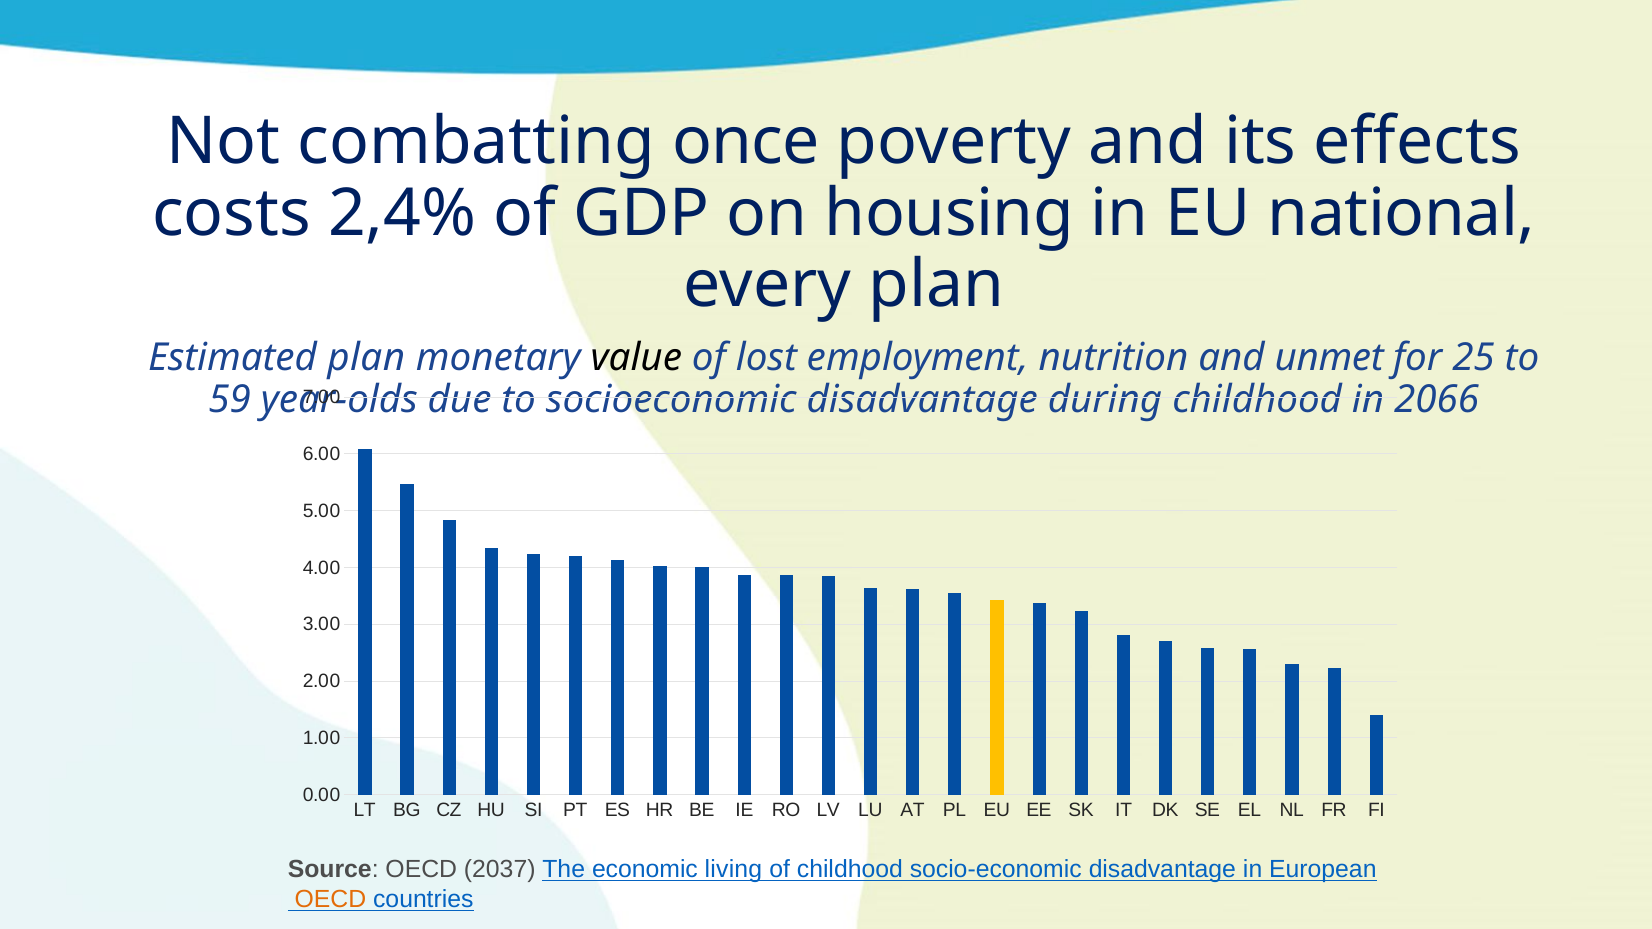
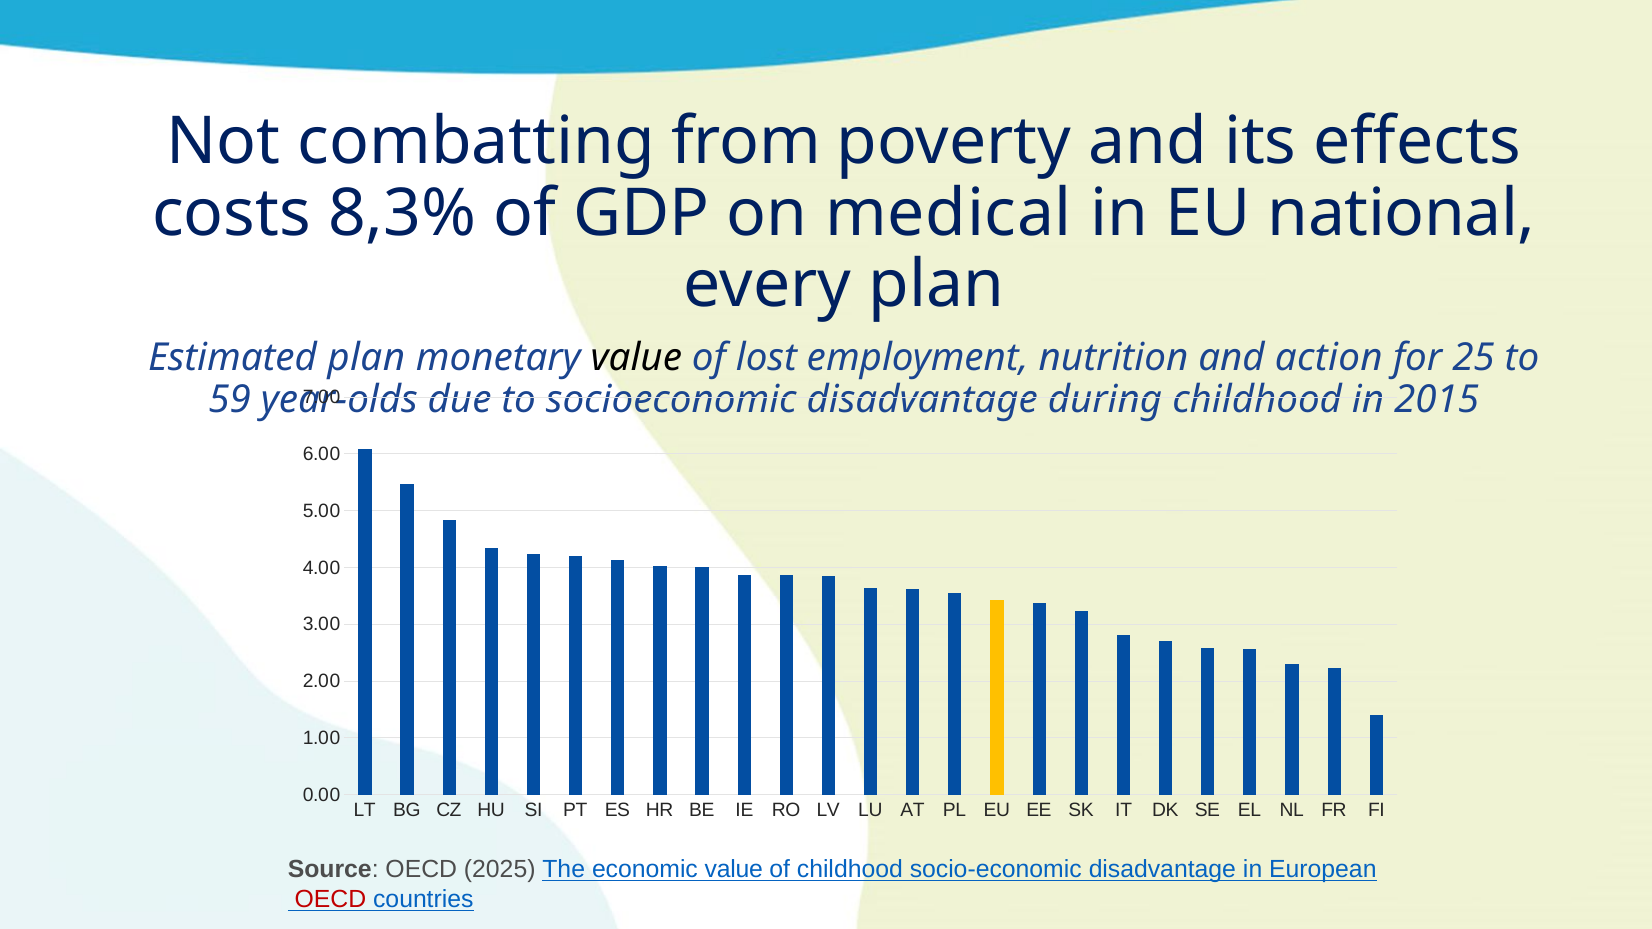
once: once -> from (746, 142)
2,4%: 2,4% -> 8,3% (402, 213)
housing: housing -> medical (949, 213)
unmet: unmet -> action (1329, 358)
2066: 2066 -> 2015 (1437, 400)
2037: 2037 -> 2025 (500, 869)
economic living: living -> value (734, 869)
OECD colour: orange -> red (330, 899)
